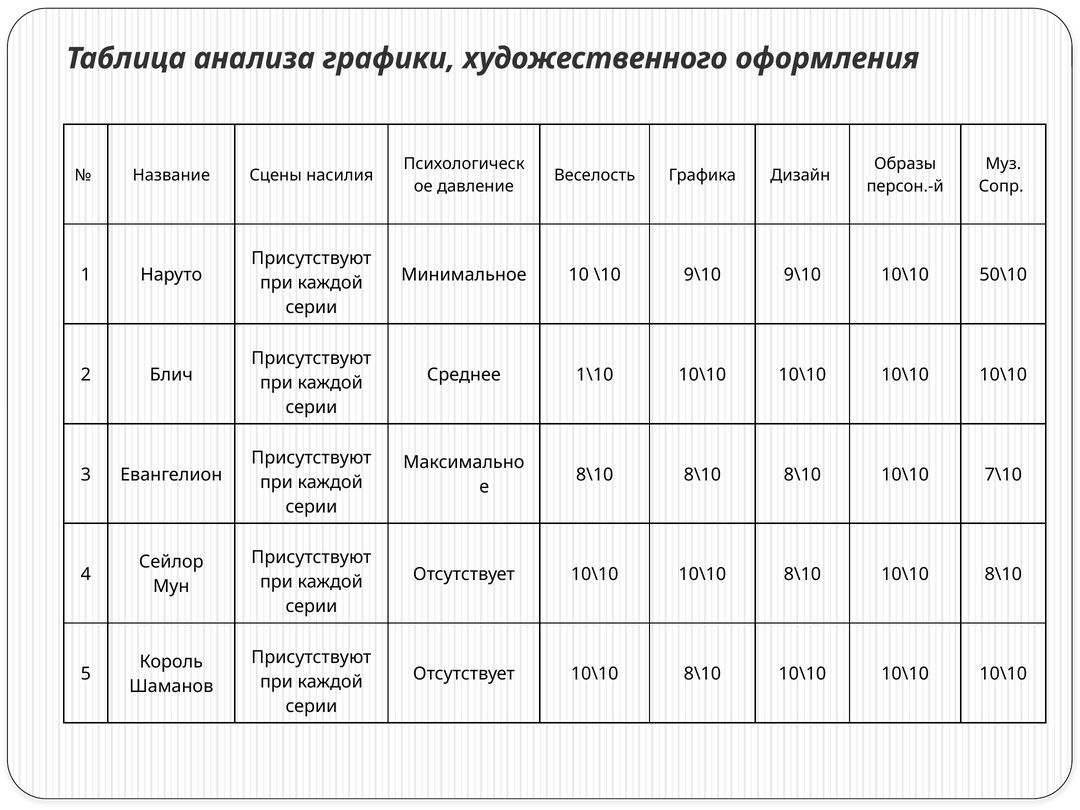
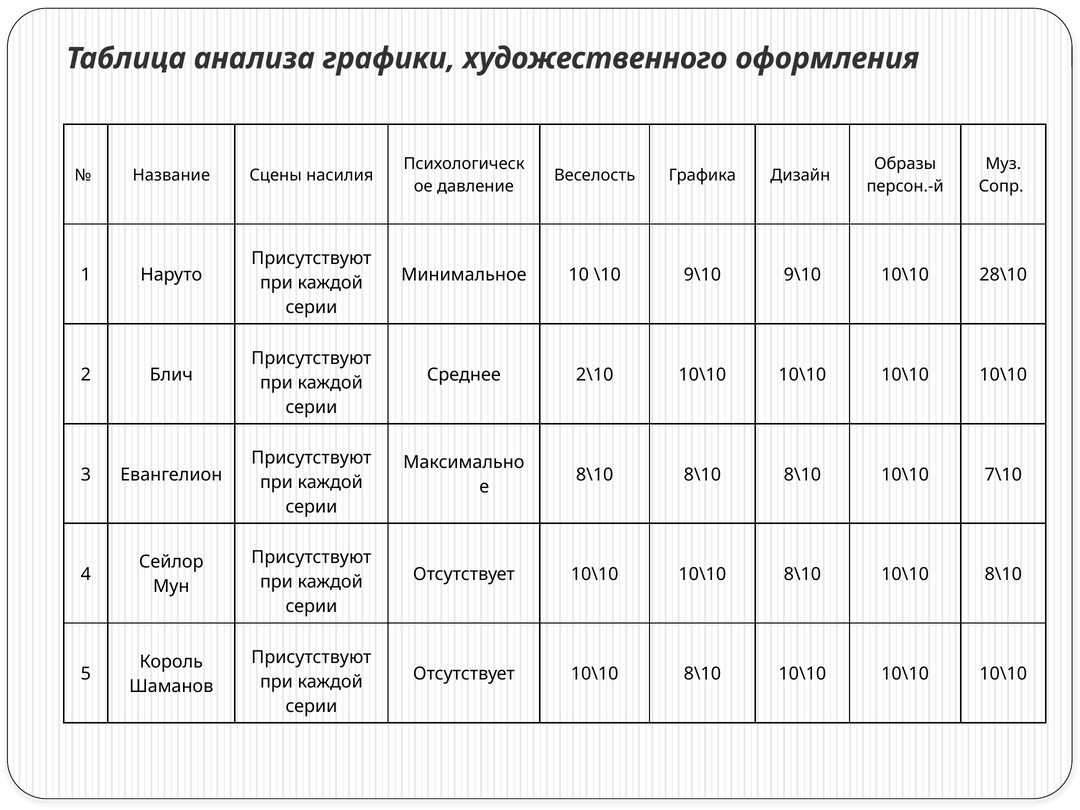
50\10: 50\10 -> 28\10 (1003, 275)
1\10: 1\10 -> 2\10 (595, 375)
